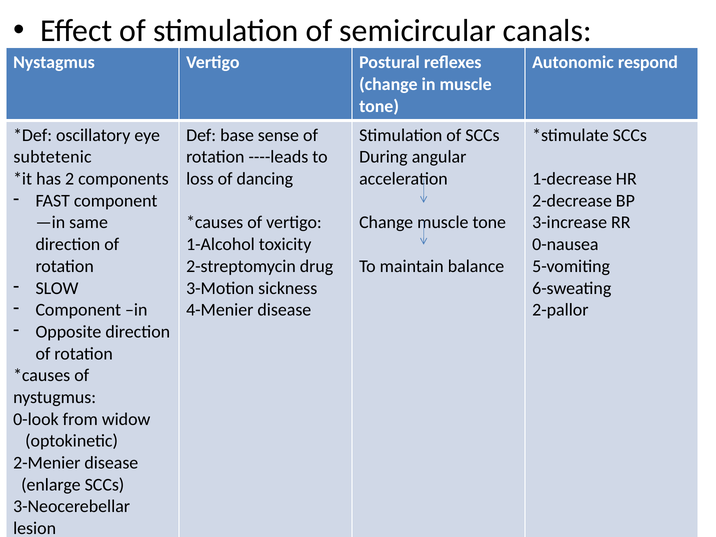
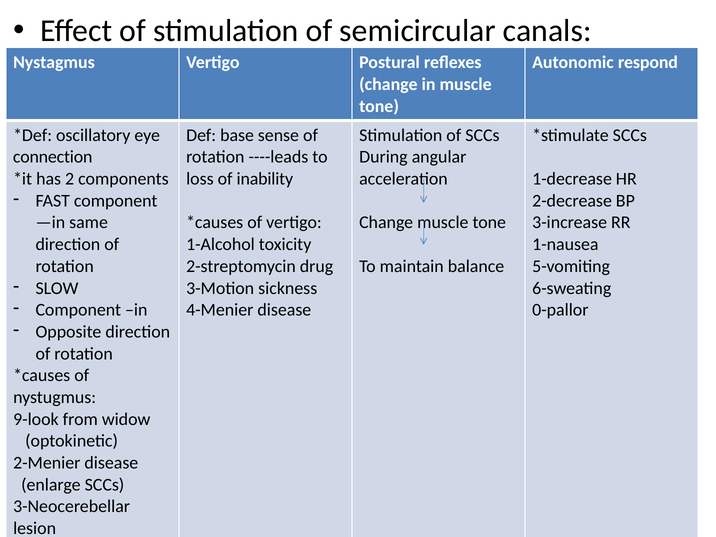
subtetenic: subtetenic -> connection (53, 157)
dancing: dancing -> inability (265, 179)
0-nausea: 0-nausea -> 1-nausea (565, 244)
2-pallor: 2-pallor -> 0-pallor (560, 310)
0-look: 0-look -> 9-look (36, 419)
